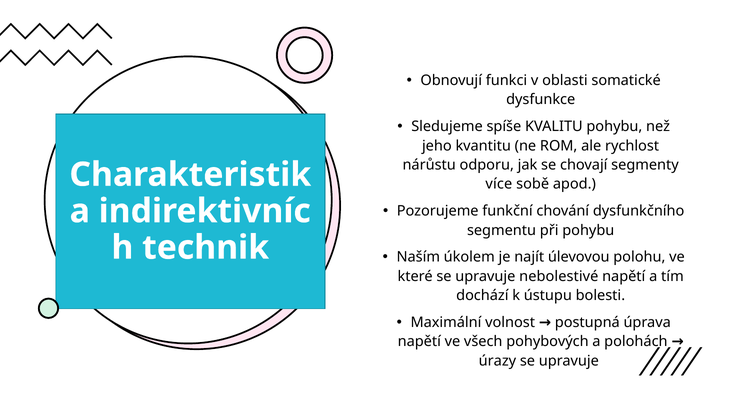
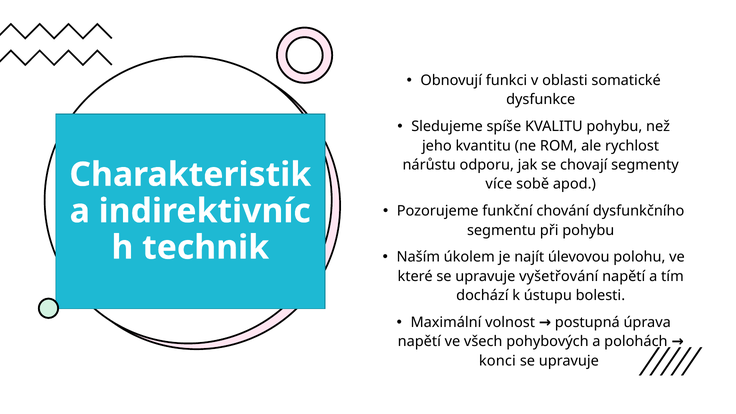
nebolestivé: nebolestivé -> vyšetřování (559, 276)
úrazy: úrazy -> konci (497, 361)
